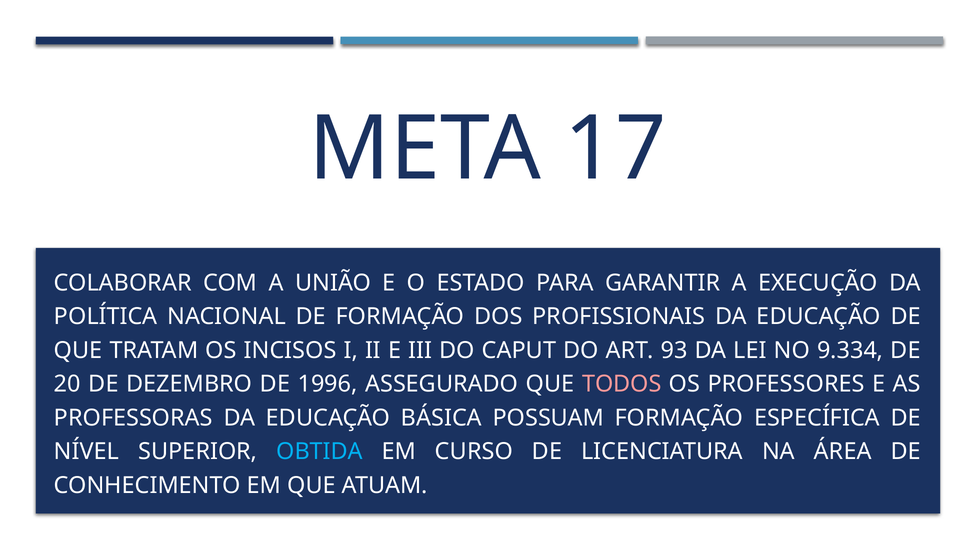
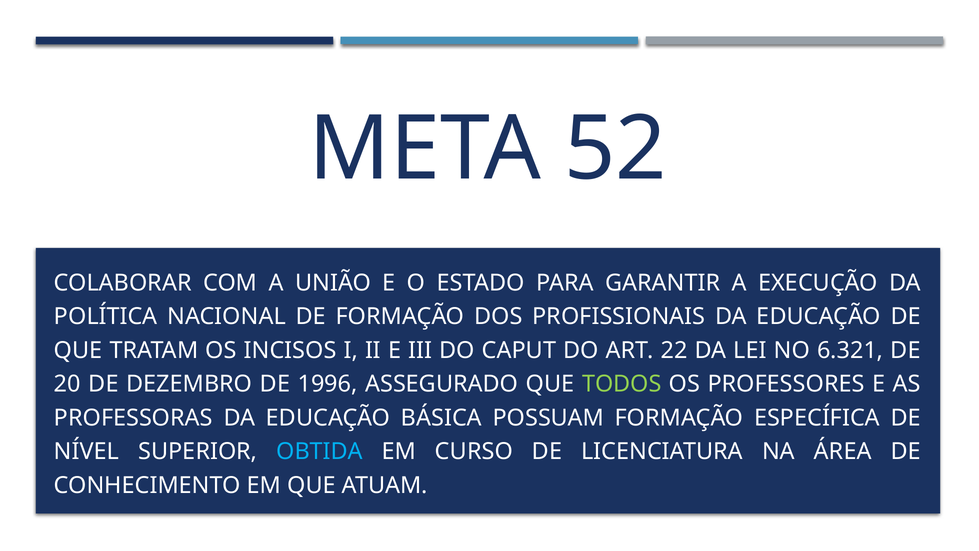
17: 17 -> 52 (615, 149)
93: 93 -> 22 (674, 350)
9.334: 9.334 -> 6.321 (850, 350)
TODOS colour: pink -> light green (622, 384)
